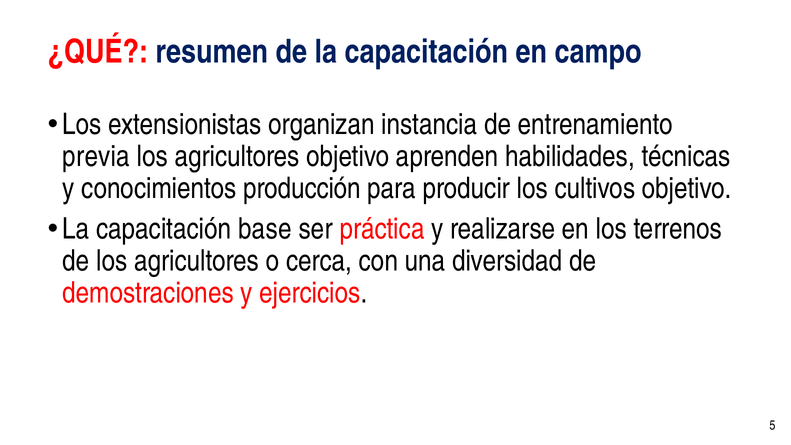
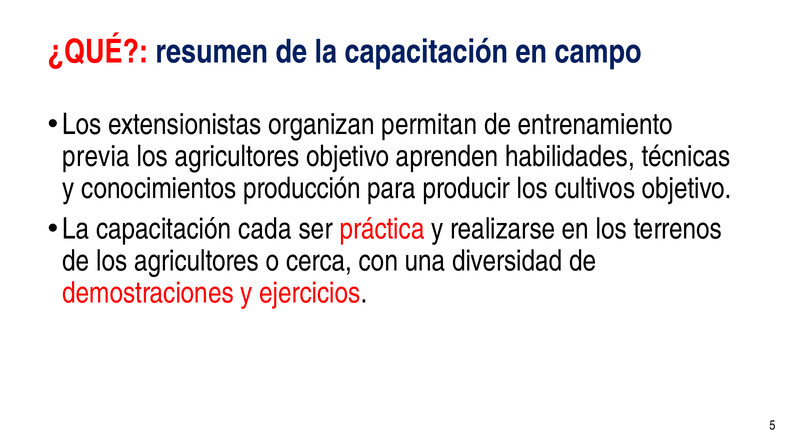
instancia: instancia -> permitan (429, 124)
base: base -> cada (265, 229)
